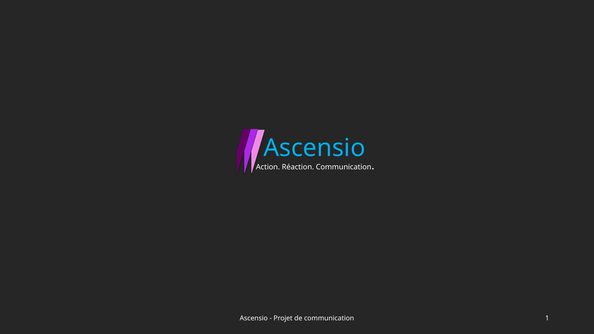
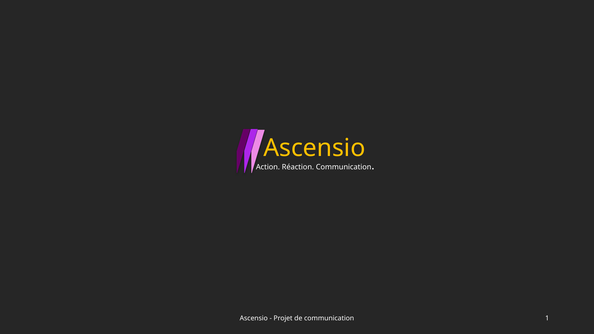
Ascensio colour: light blue -> yellow (314, 148)
